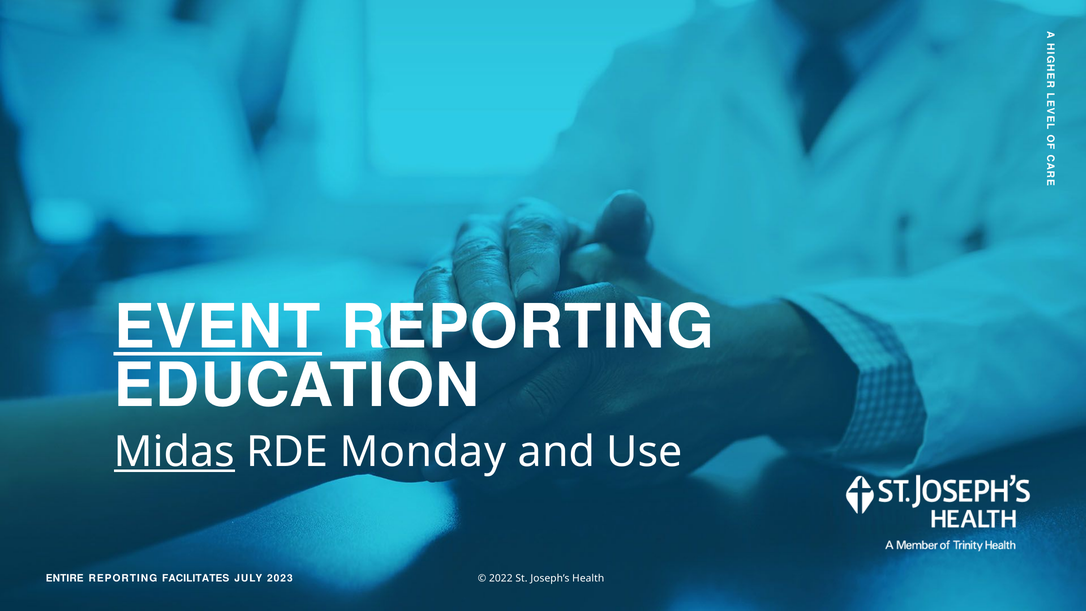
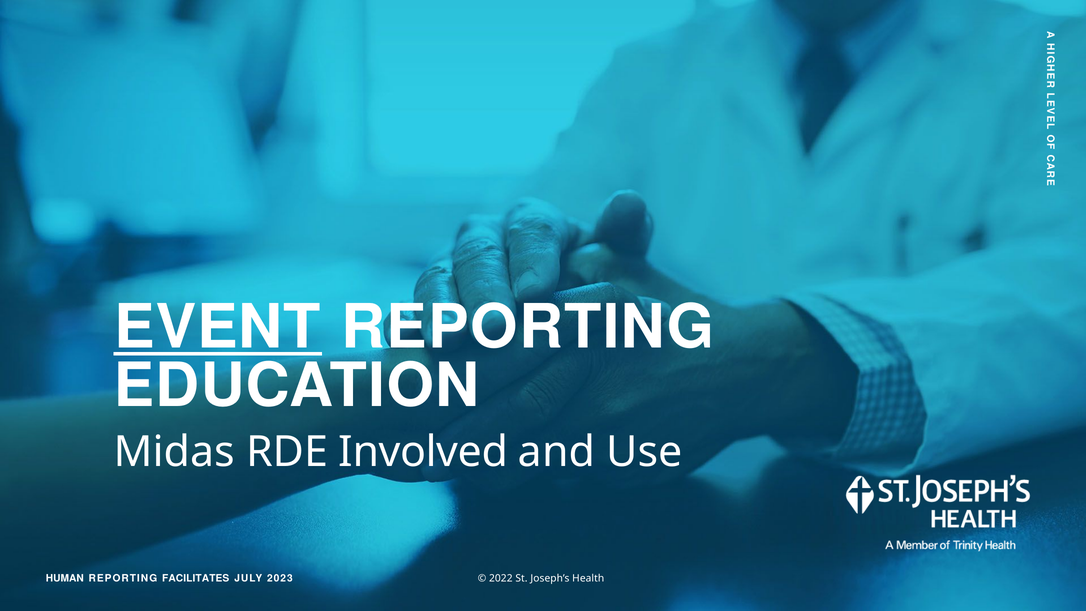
Midas underline: present -> none (174, 452)
Monday: Monday -> Involved (423, 452)
ENTIRE: ENTIRE -> HUMAN (65, 578)
